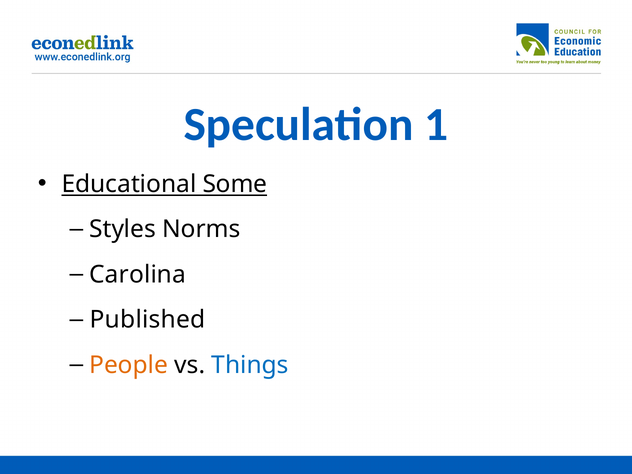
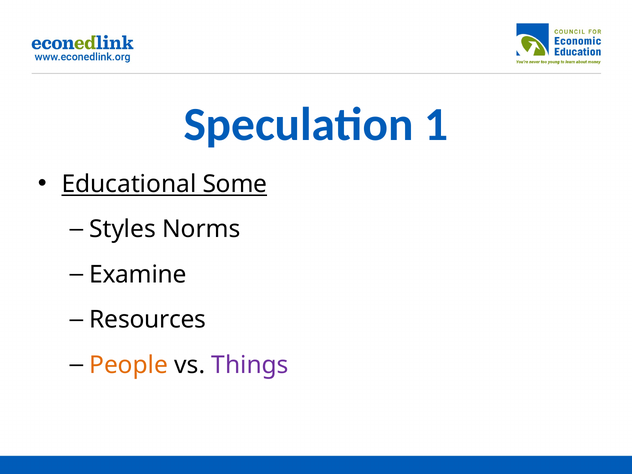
Carolina: Carolina -> Examine (138, 275)
Published: Published -> Resources (148, 320)
Things colour: blue -> purple (250, 365)
